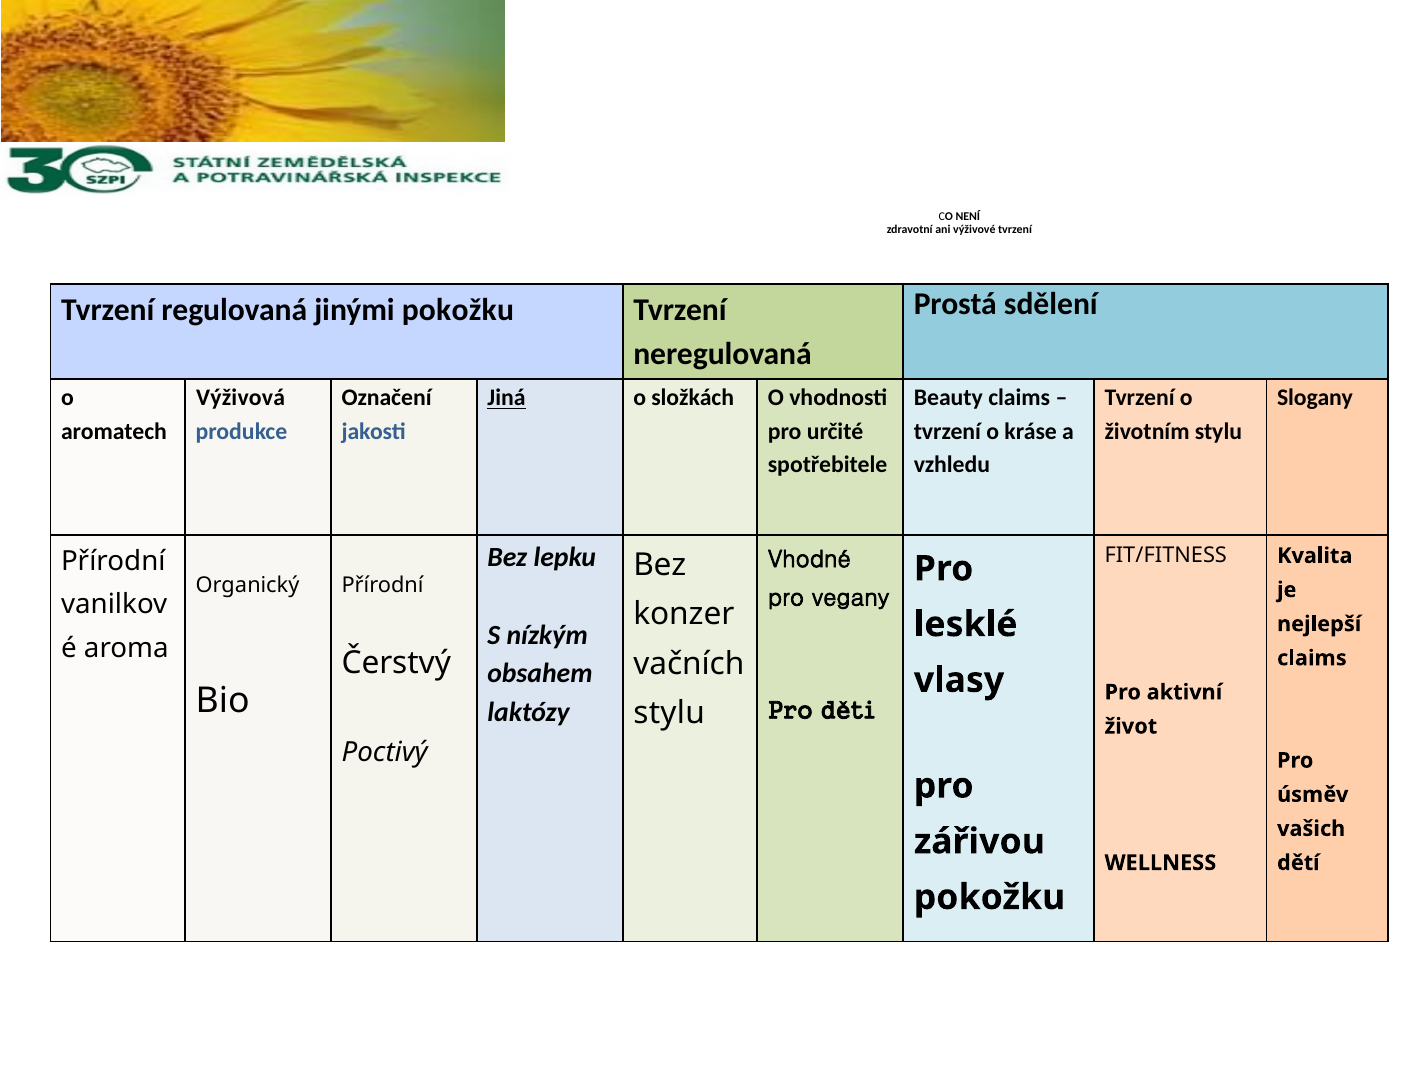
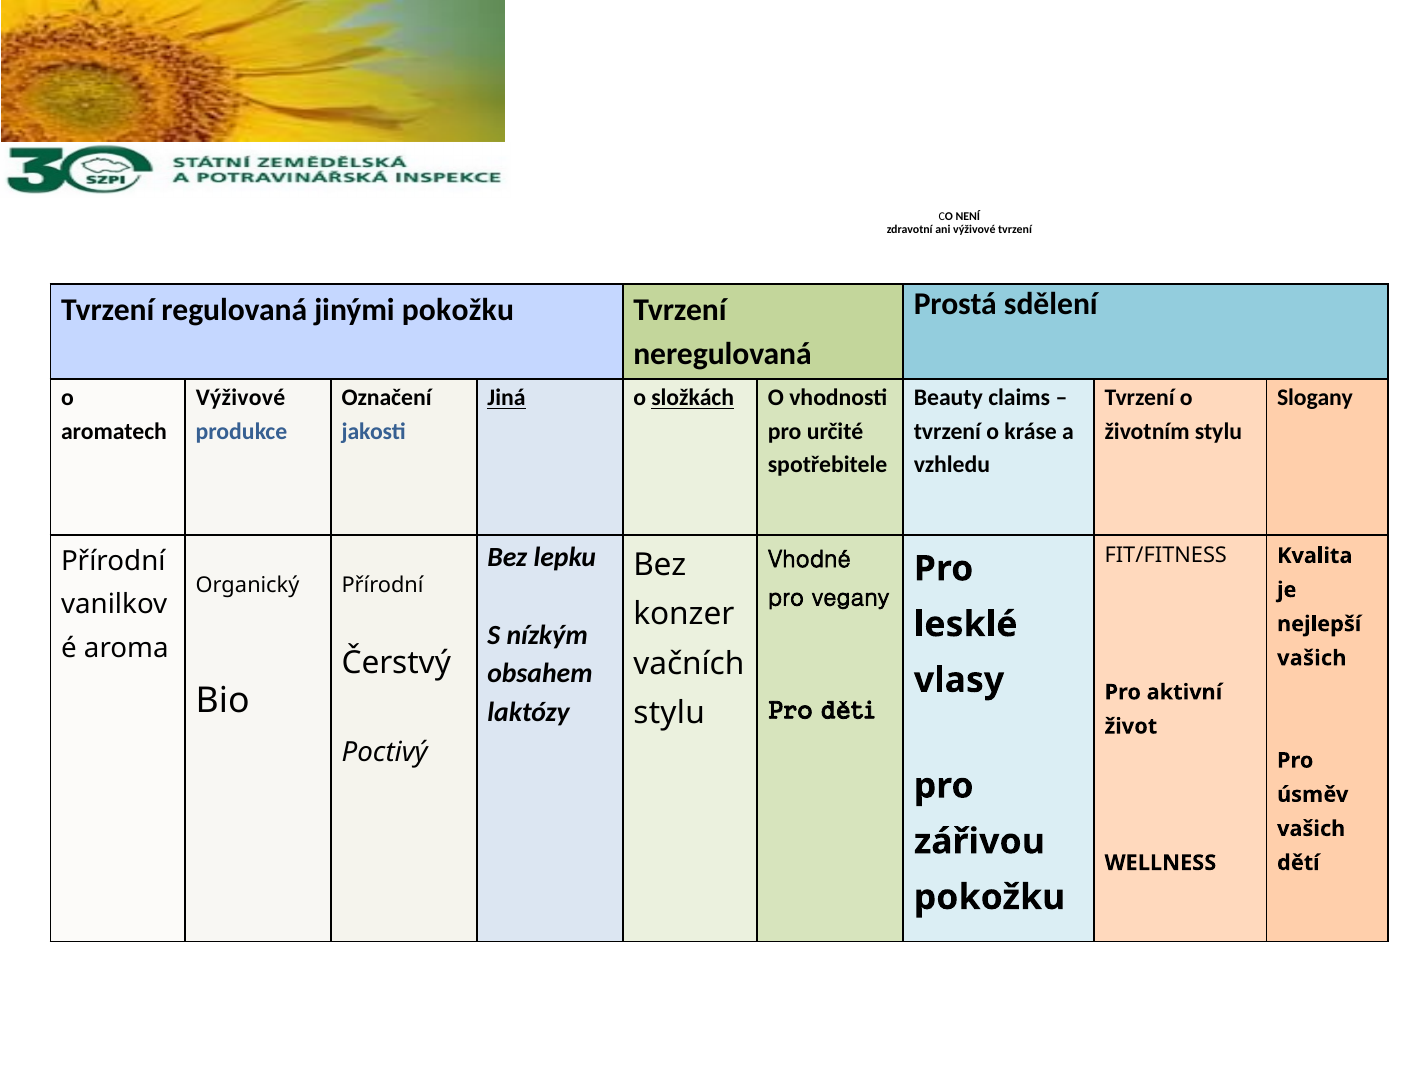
Výživová: Výživová -> Výživové (241, 398)
složkách underline: none -> present (693, 398)
claims: claims -> vašich (1312, 658)
